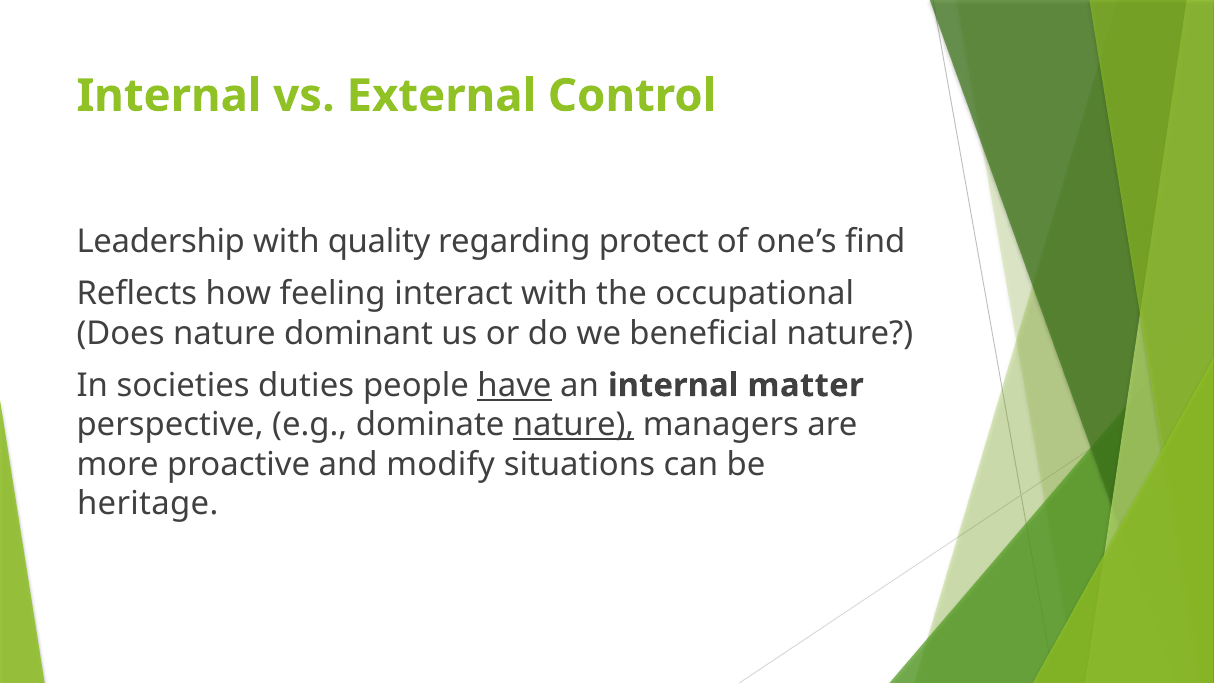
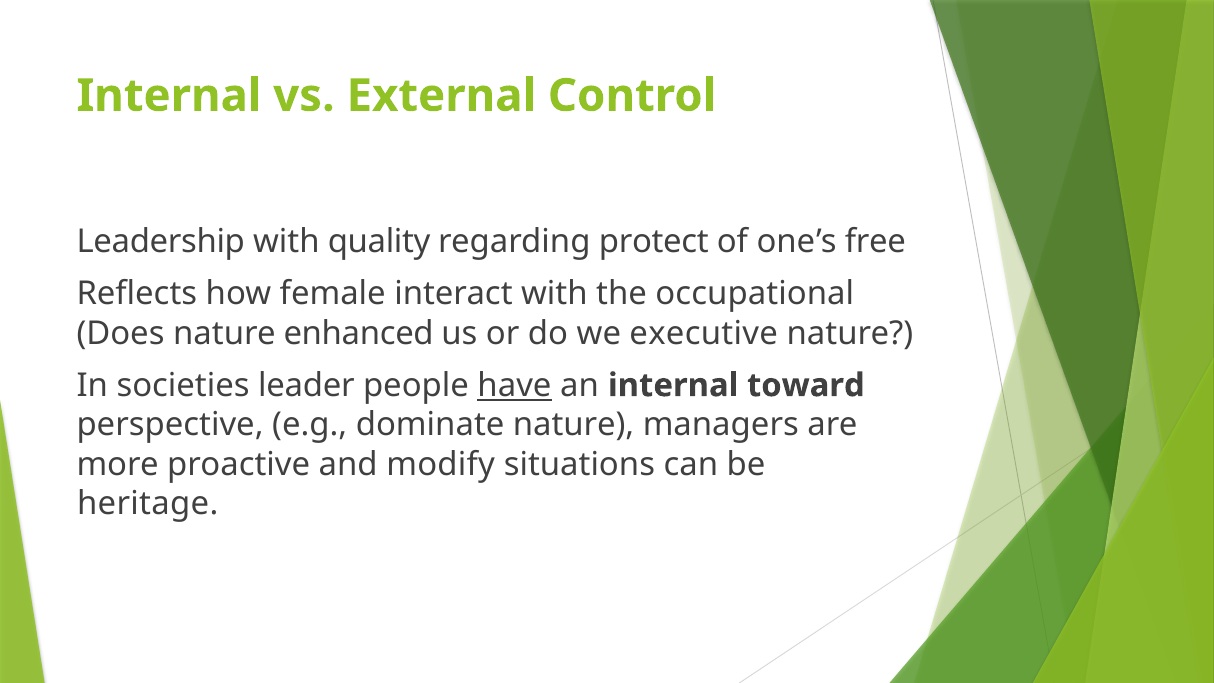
find: find -> free (875, 242)
feeling: feeling -> female (333, 294)
dominant: dominant -> enhanced (359, 333)
beneficial: beneficial -> executive (704, 333)
duties: duties -> leader (306, 385)
matter: matter -> toward (806, 385)
nature underline: present -> none (574, 425)
